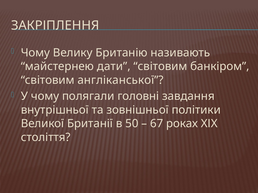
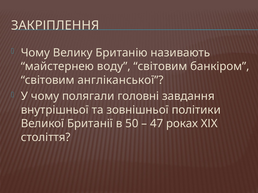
дати: дати -> воду (114, 67)
67: 67 -> 47 (157, 124)
